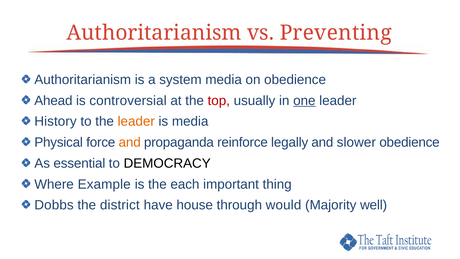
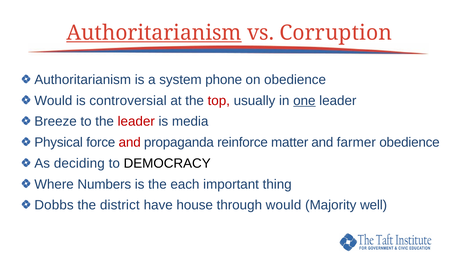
Authoritarianism underline: none -> present (154, 33)
Preventing: Preventing -> Corruption (336, 33)
system media: media -> phone (224, 80)
Ahead: Ahead -> Would (53, 100)
History: History -> Breeze (56, 121)
leader colour: orange -> red (136, 121)
and colour: orange -> red (130, 142)
legally: legally -> matter (290, 142)
slower: slower -> farmer (356, 142)
essential: essential -> deciding (79, 163)
Example: Example -> Numbers (104, 184)
